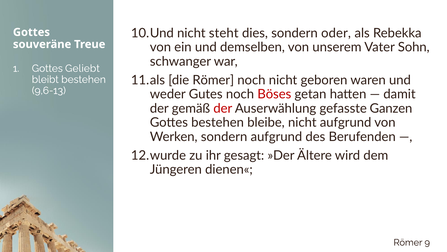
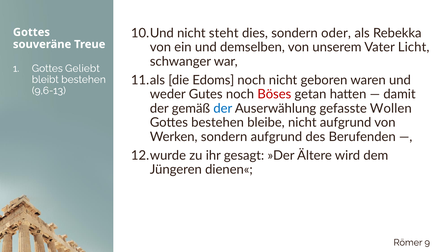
Sohn: Sohn -> Licht (414, 47)
die Römer: Römer -> Edoms (213, 80)
der colour: red -> blue (223, 108)
Ganzen: Ganzen -> Wollen (391, 108)
